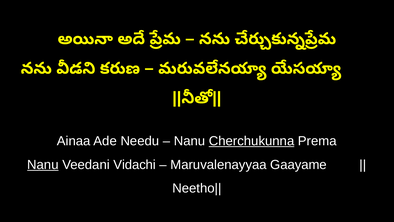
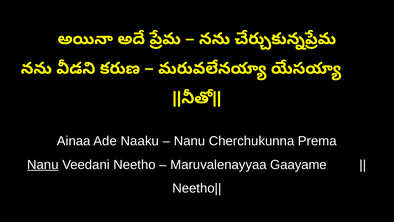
Needu: Needu -> Naaku (140, 141)
Cherchukunna underline: present -> none (252, 141)
Vidachi: Vidachi -> Neetho (135, 164)
